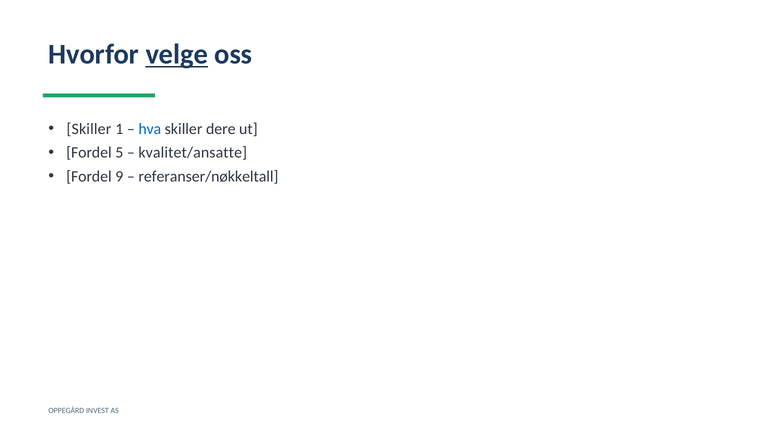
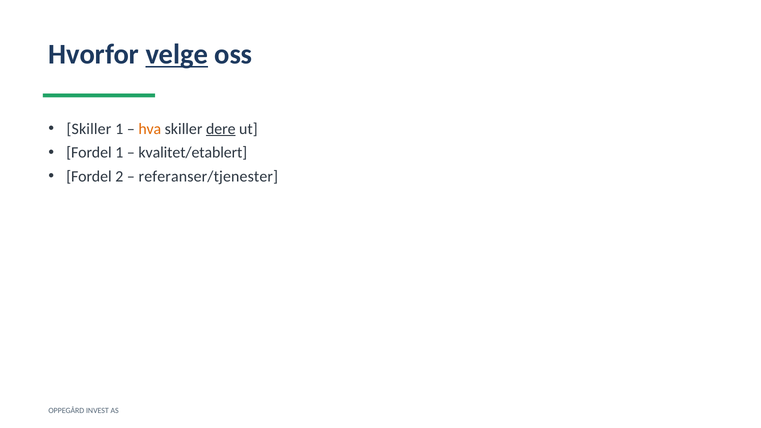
hva colour: blue -> orange (150, 129)
dere underline: none -> present (221, 129)
Fordel 5: 5 -> 1 (119, 153)
kvalitet/ansatte: kvalitet/ansatte -> kvalitet/etablert (193, 153)
9: 9 -> 2 (119, 176)
referanser/nøkkeltall: referanser/nøkkeltall -> referanser/tjenester (208, 176)
